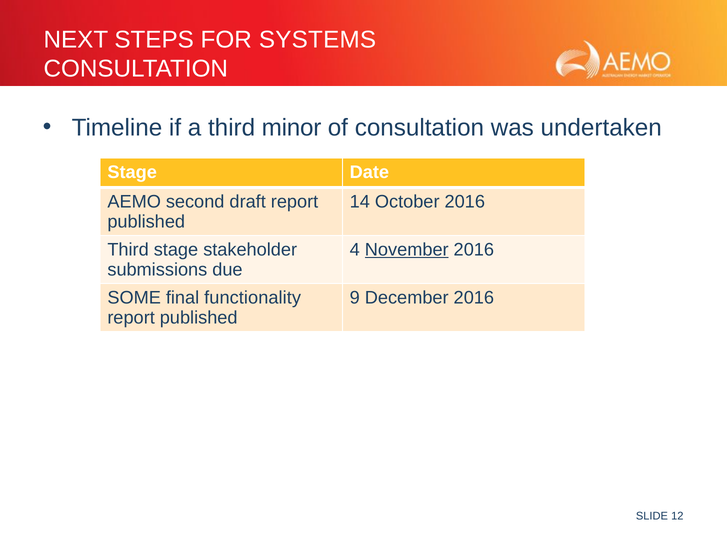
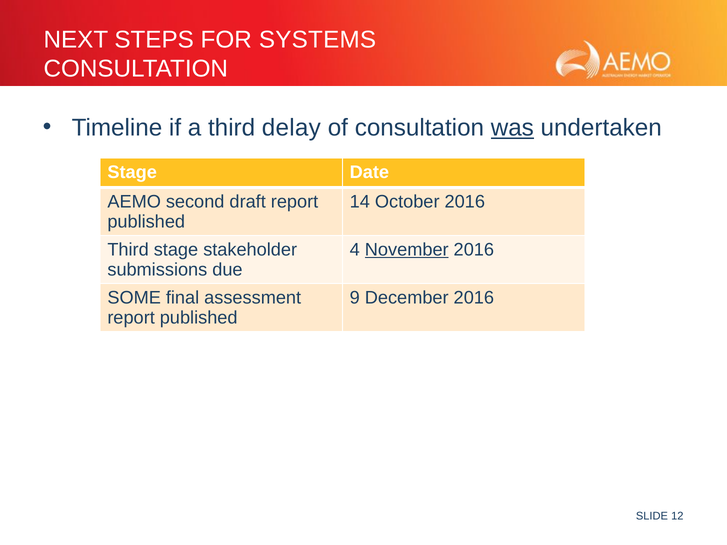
minor: minor -> delay (291, 128)
was underline: none -> present (512, 128)
functionality: functionality -> assessment (253, 298)
